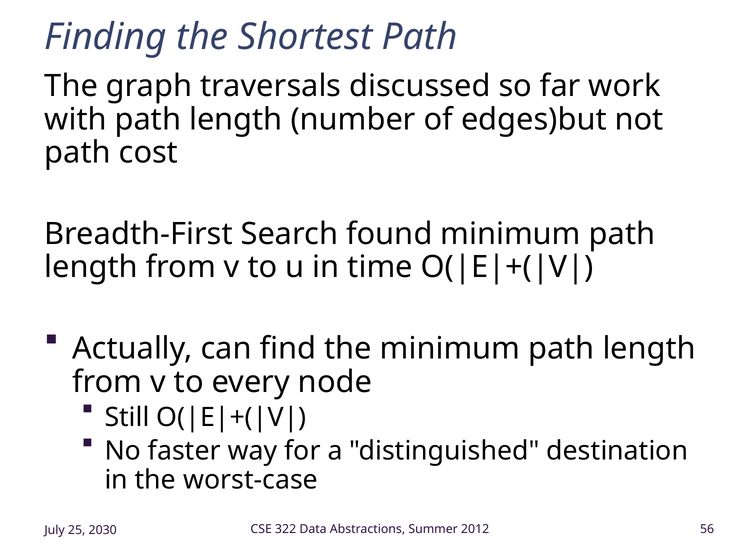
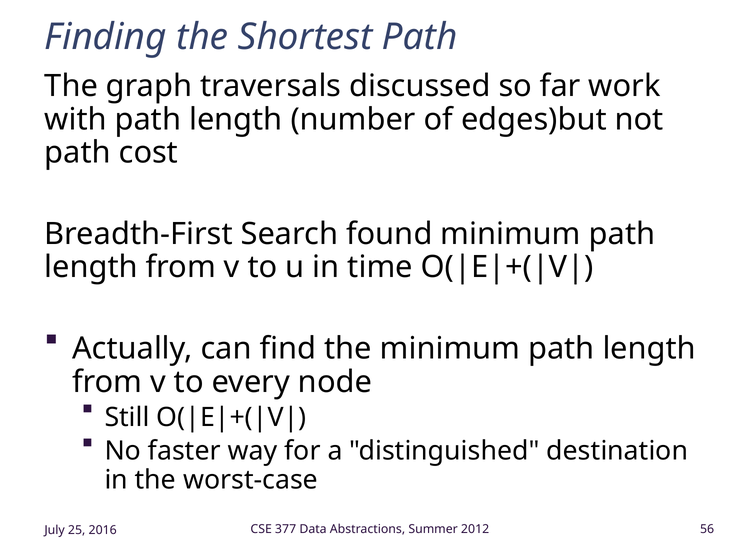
322: 322 -> 377 (286, 529)
2030: 2030 -> 2016 (103, 530)
